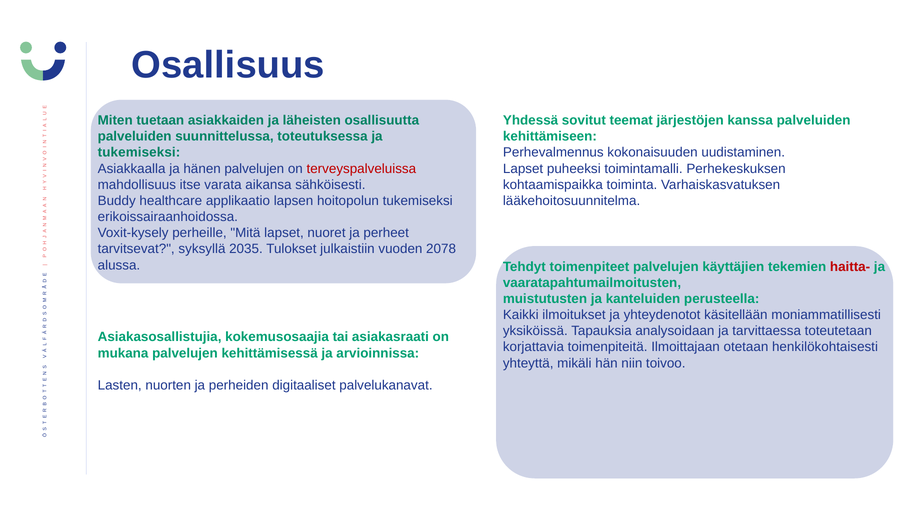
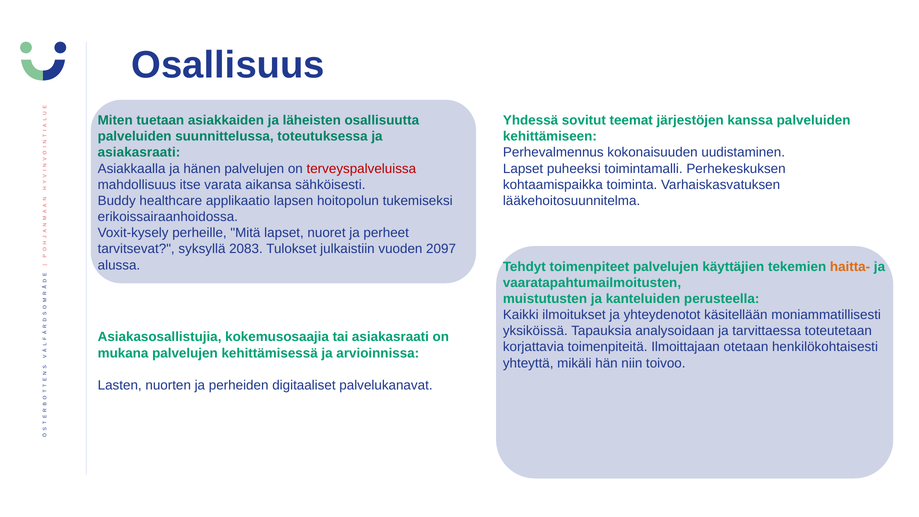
tukemiseksi: tukemiseksi -> asiakasraati (139, 152)
2035: 2035 -> 2083 (246, 249)
2078: 2078 -> 2097 (441, 249)
haitta- colour: red -> orange (850, 267)
